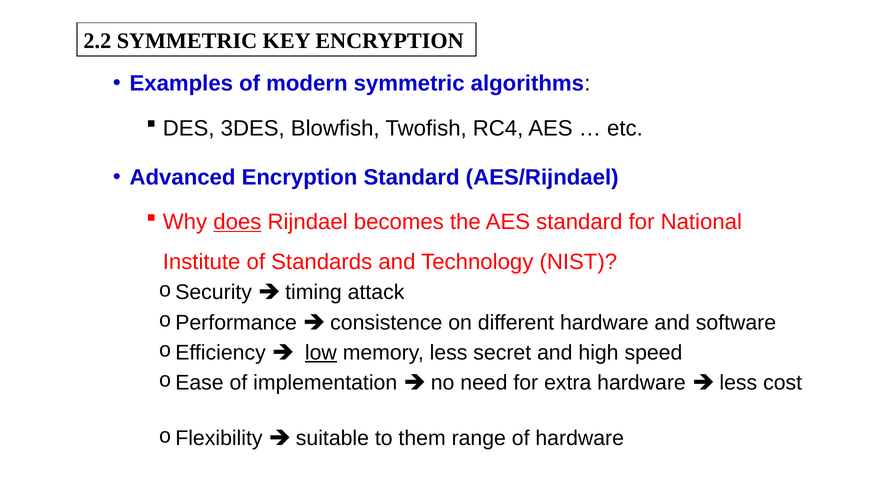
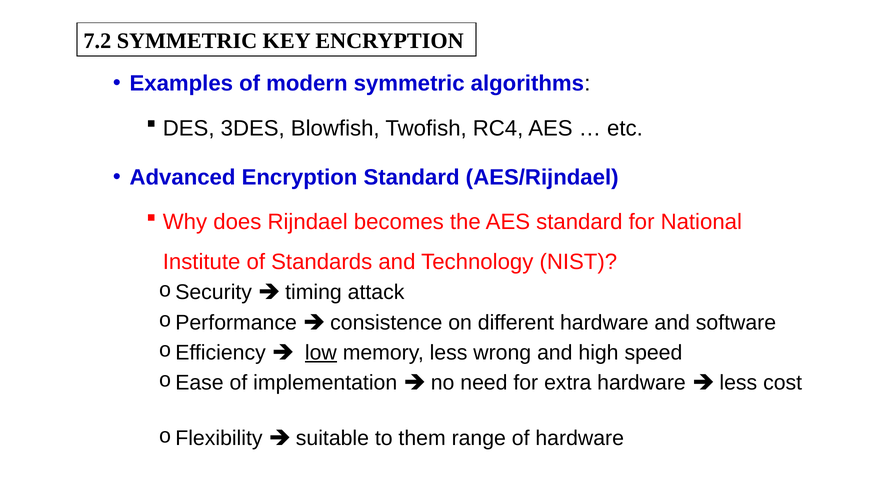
2.2: 2.2 -> 7.2 (97, 41)
does underline: present -> none (237, 222)
secret: secret -> wrong (502, 353)
